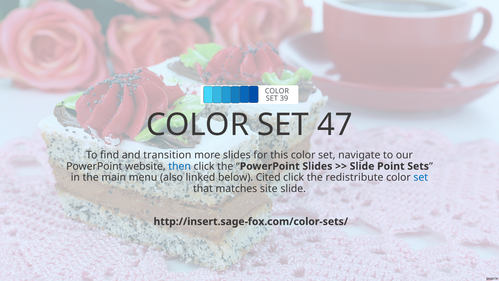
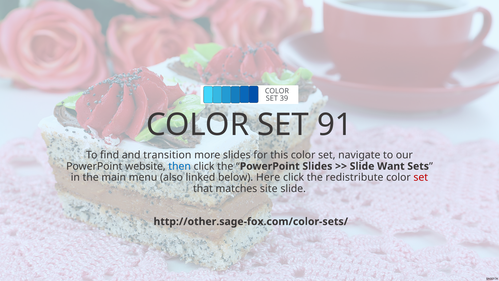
47: 47 -> 91 (335, 125)
Point: Point -> Want (391, 166)
Cited: Cited -> Here (268, 177)
set colour: blue -> red (421, 177)
http://insert.sage-fox.com/color-sets/: http://insert.sage-fox.com/color-sets/ -> http://other.sage-fox.com/color-sets/ (251, 221)
